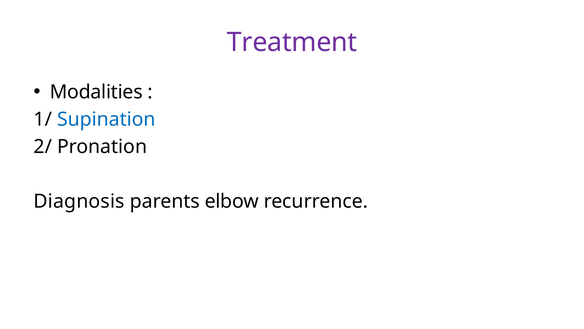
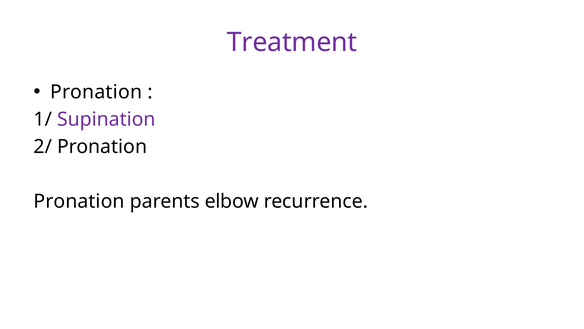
Modalities: Modalities -> Pronation (96, 92)
Supination colour: blue -> purple (106, 119)
Diagnosis: Diagnosis -> Pronation (79, 201)
